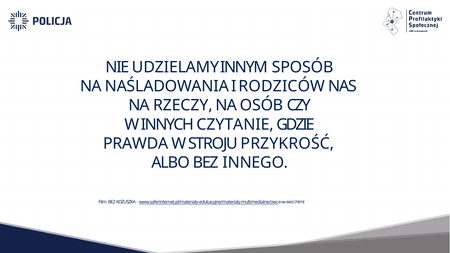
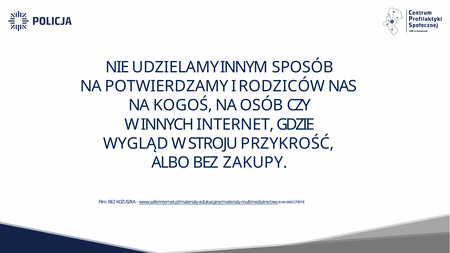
NAŚLADOWANIA: NAŚLADOWANIA -> POTWIERDZAMY (167, 86)
RZECZY: RZECZY -> KOGOŚ (183, 105)
CZYTANIE: CZYTANIE -> INTERNET (235, 124)
PRAWDA: PRAWDA -> WYGLĄD (136, 144)
INNEGO: INNEGO -> ZAKUPY (255, 163)
